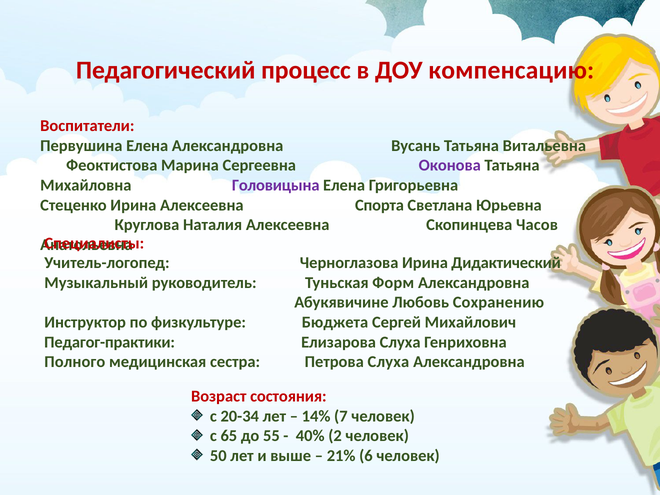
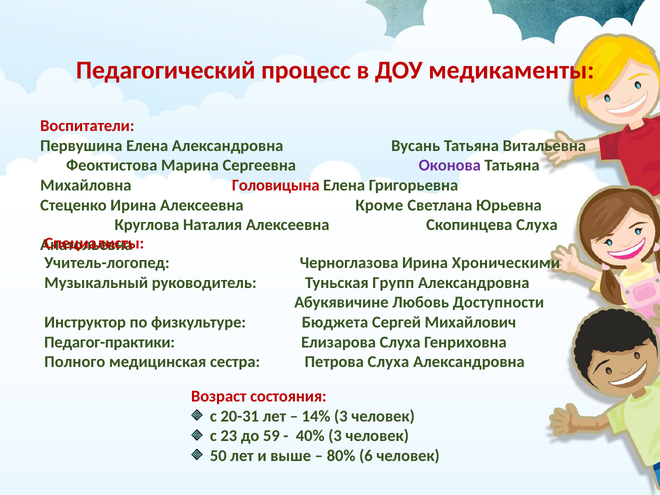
компенсацию: компенсацию -> медикаменты (511, 70)
Головицына colour: purple -> red (276, 185)
Спорта: Спорта -> Кроме (379, 205)
Скопинцева Часов: Часов -> Слуха (537, 225)
Дидактический: Дидактический -> Хроническими (506, 263)
Форм: Форм -> Групп (393, 283)
Сохранению: Сохранению -> Доступности (498, 302)
20-34: 20-34 -> 20-31 (240, 416)
14% 7: 7 -> 3 (341, 416)
65: 65 -> 23 (229, 436)
55: 55 -> 59 (271, 436)
40% 2: 2 -> 3 (335, 436)
21%: 21% -> 80% (341, 456)
